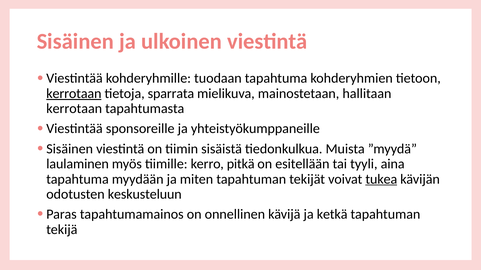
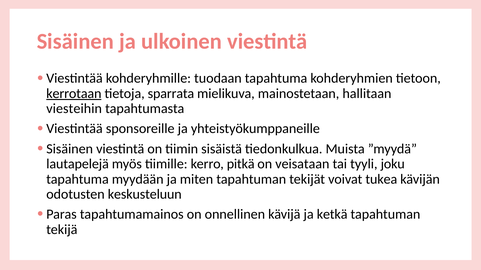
kerrotaan: kerrotaan -> viesteihin (74, 109)
laulaminen: laulaminen -> lautapelejä (78, 164)
esitellään: esitellään -> veisataan (302, 164)
aina: aina -> joku (393, 164)
tukea underline: present -> none (381, 179)
